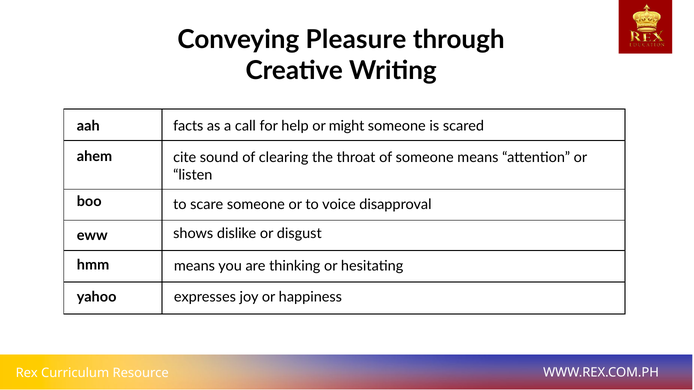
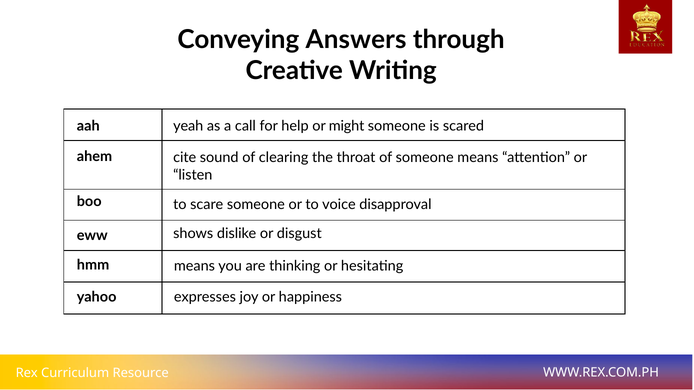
Pleasure: Pleasure -> Answers (356, 39)
facts: facts -> yeah (188, 126)
